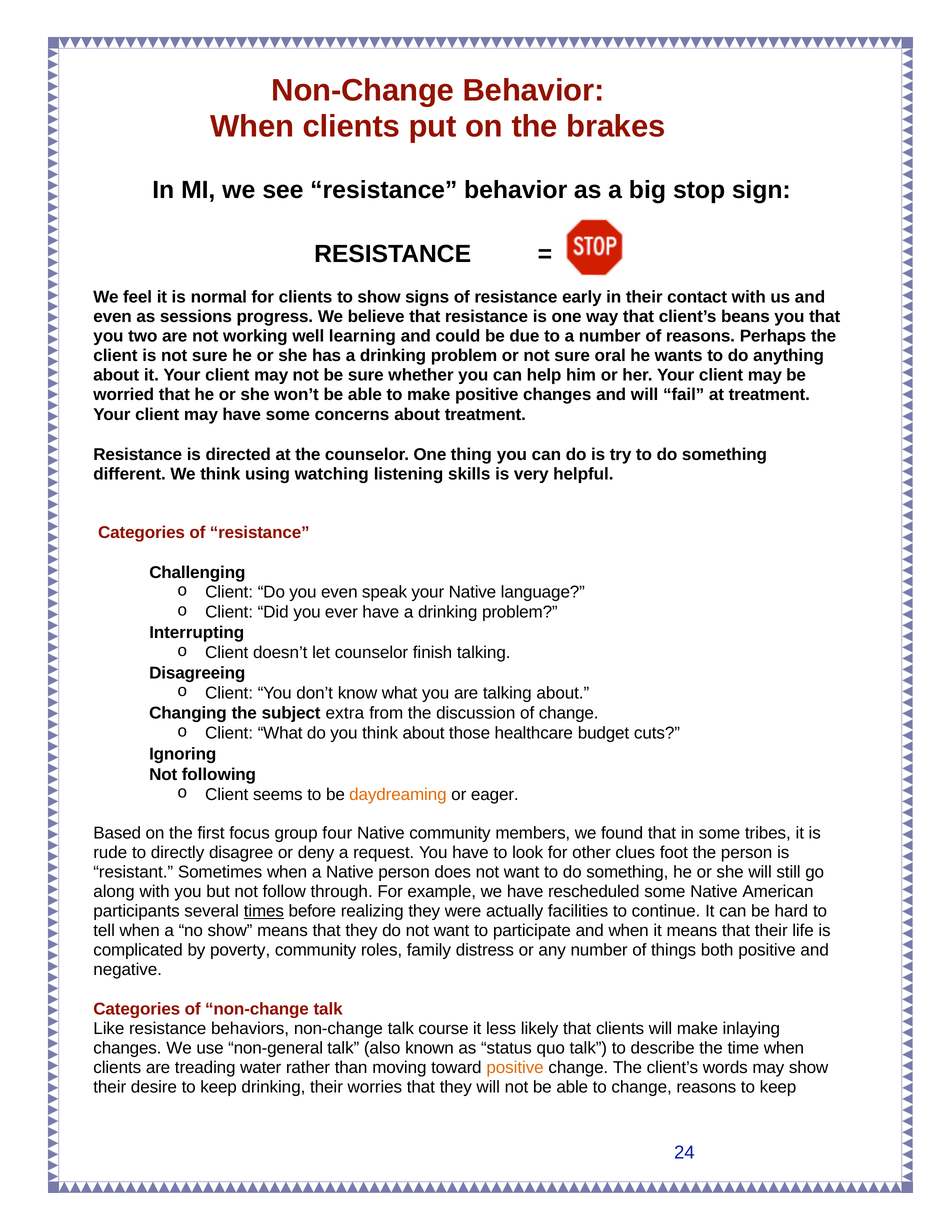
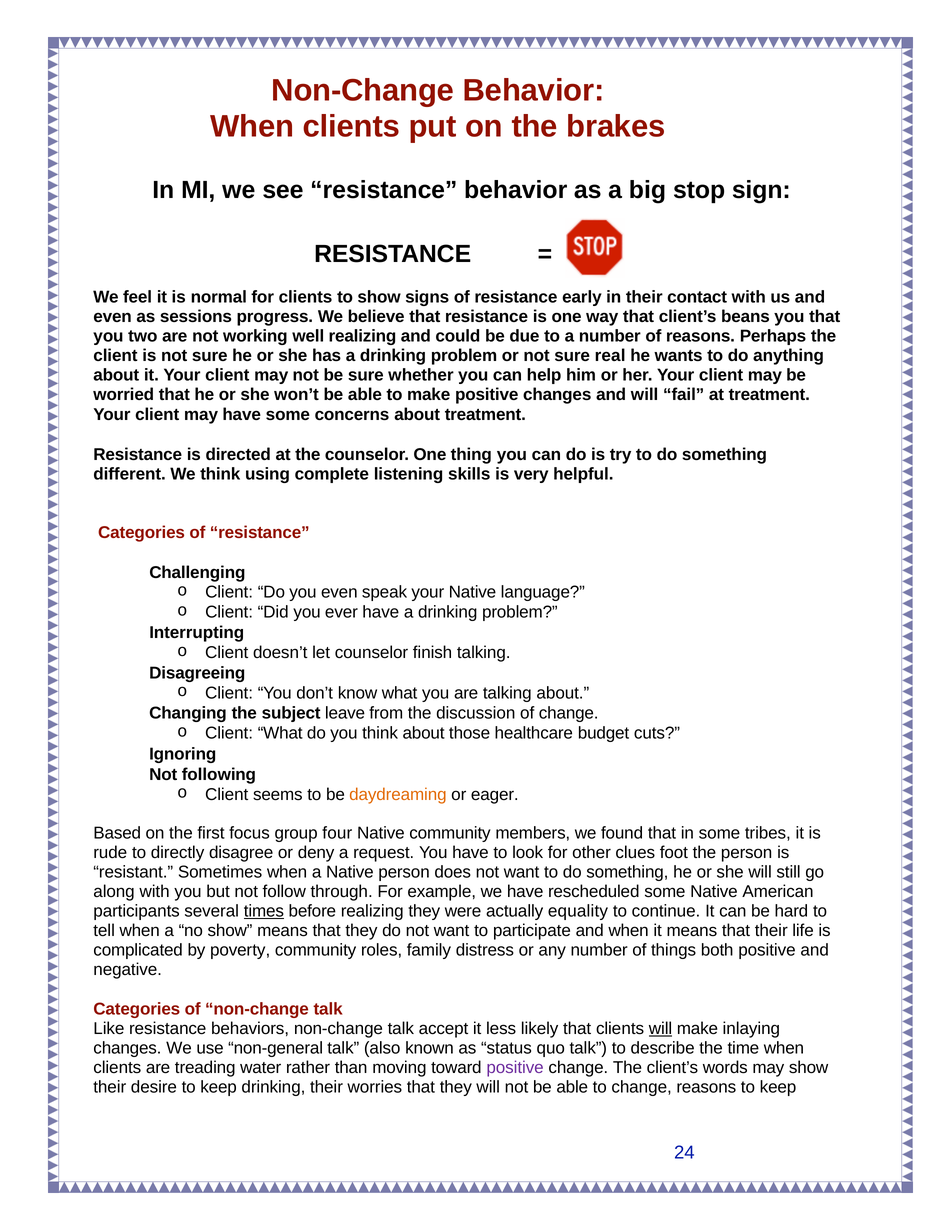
well learning: learning -> realizing (363, 336)
oral: oral -> real (610, 355)
watching: watching -> complete (332, 474)
extra: extra -> leave (345, 713)
facilities: facilities -> equality (578, 911)
course: course -> accept (444, 1028)
will underline: none -> present (661, 1028)
positive colour: orange -> purple (515, 1067)
